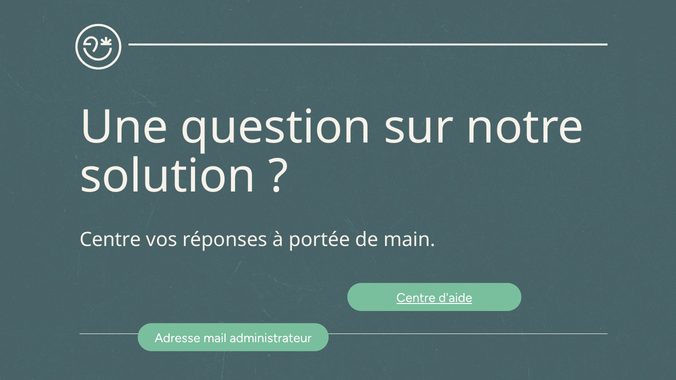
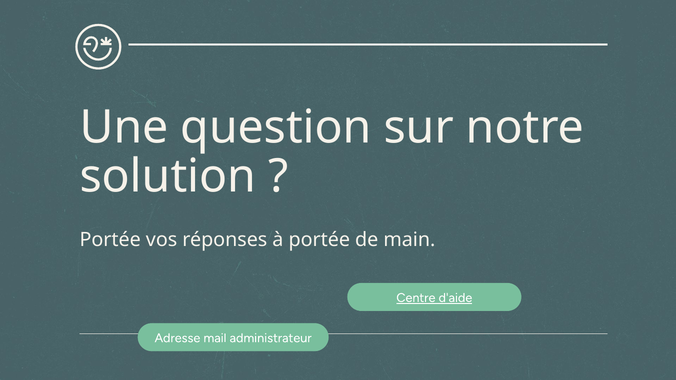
Centre: Centre -> Portée (110, 240)
